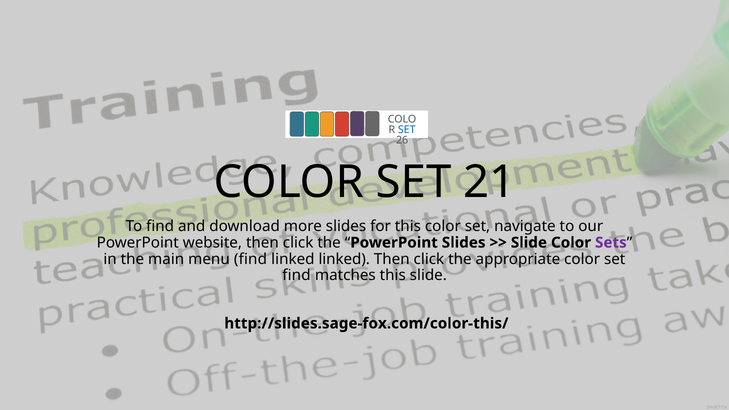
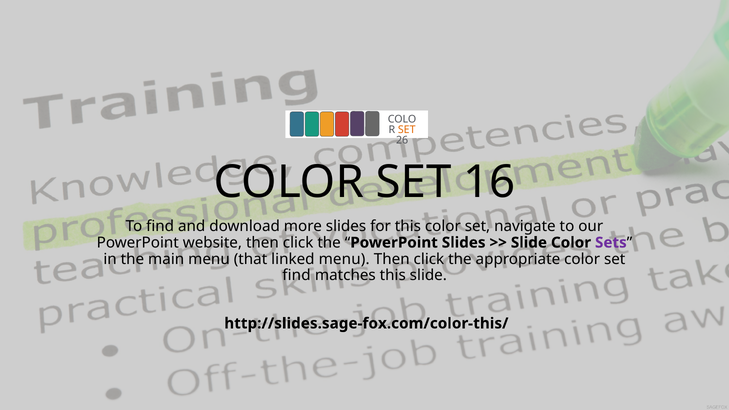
SET colour: blue -> orange (407, 130)
21: 21 -> 16 (489, 182)
menu find: find -> that (251, 259)
linked linked: linked -> menu (344, 259)
